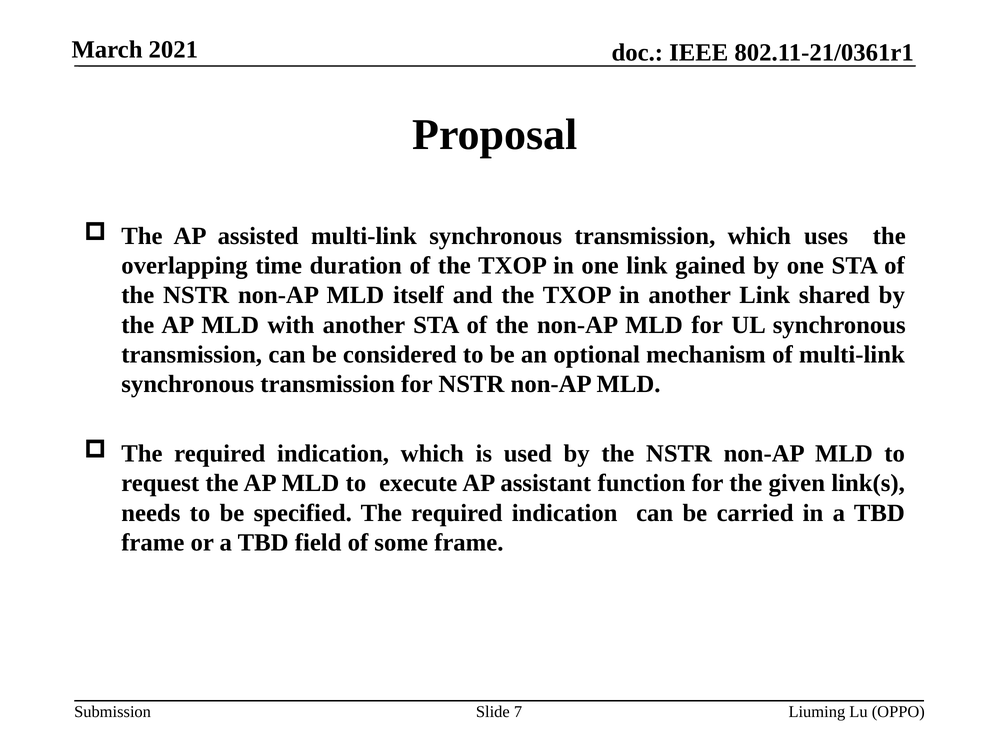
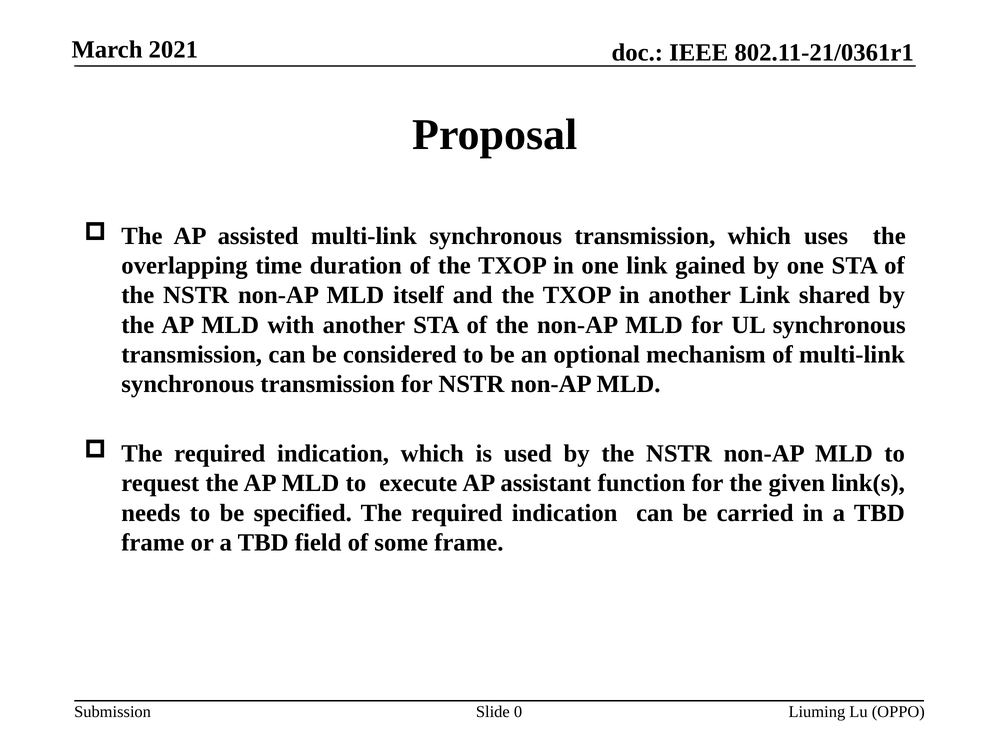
7: 7 -> 0 (518, 712)
